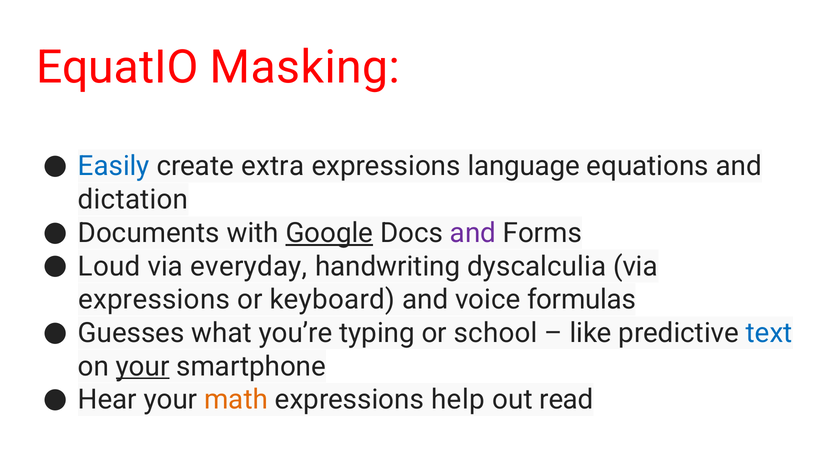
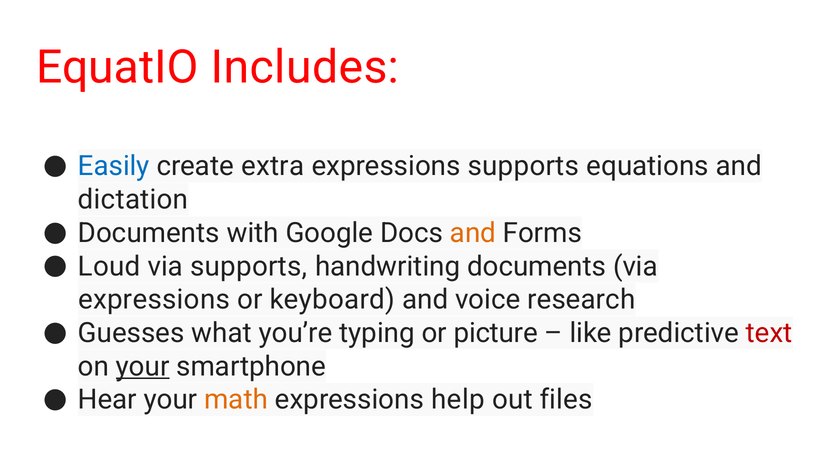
Masking: Masking -> Includes (305, 68)
expressions language: language -> supports (523, 166)
Google underline: present -> none (329, 233)
and colour: purple -> orange (473, 233)
via everyday: everyday -> supports (249, 266)
handwriting dyscalculia: dyscalculia -> documents (537, 266)
formulas: formulas -> research (581, 300)
school: school -> picture (496, 333)
text colour: blue -> red (769, 333)
read: read -> files (566, 400)
